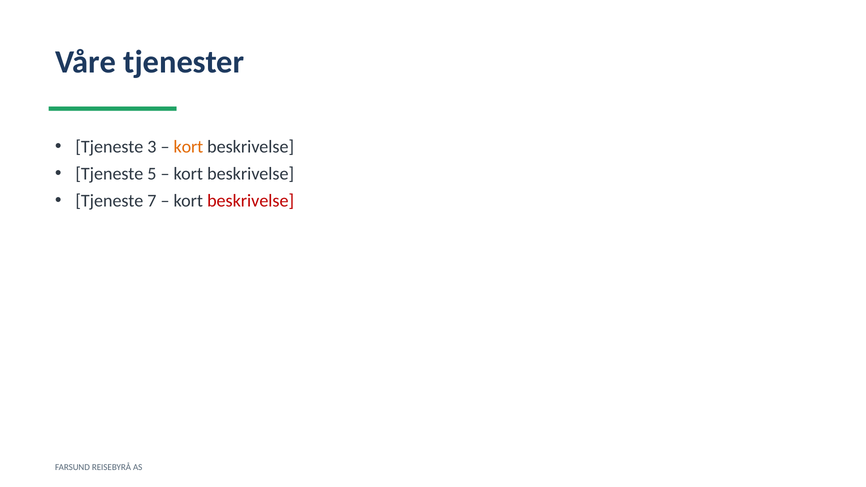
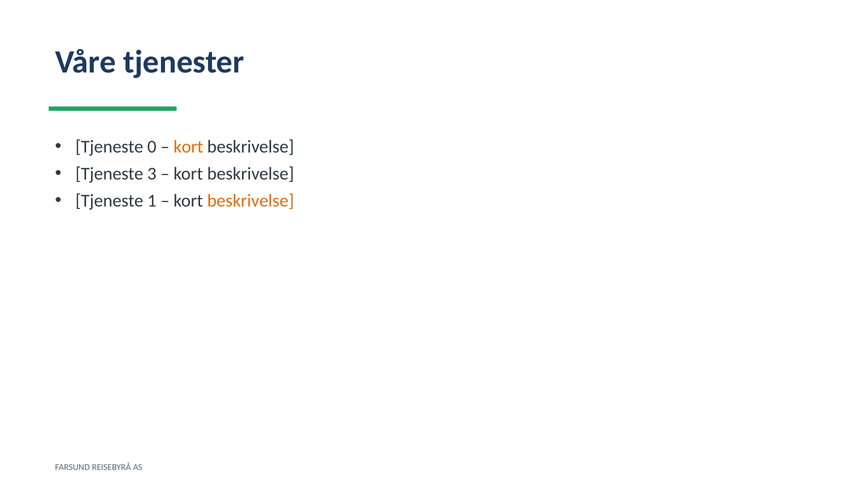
3: 3 -> 0 (152, 147)
5: 5 -> 3 (152, 174)
7: 7 -> 1 (152, 201)
beskrivelse colour: red -> orange (251, 201)
